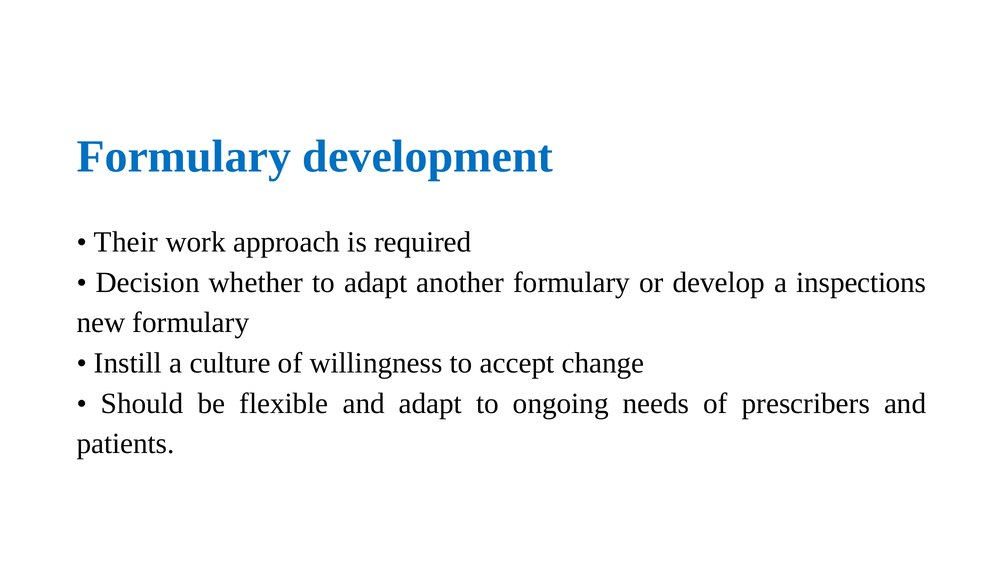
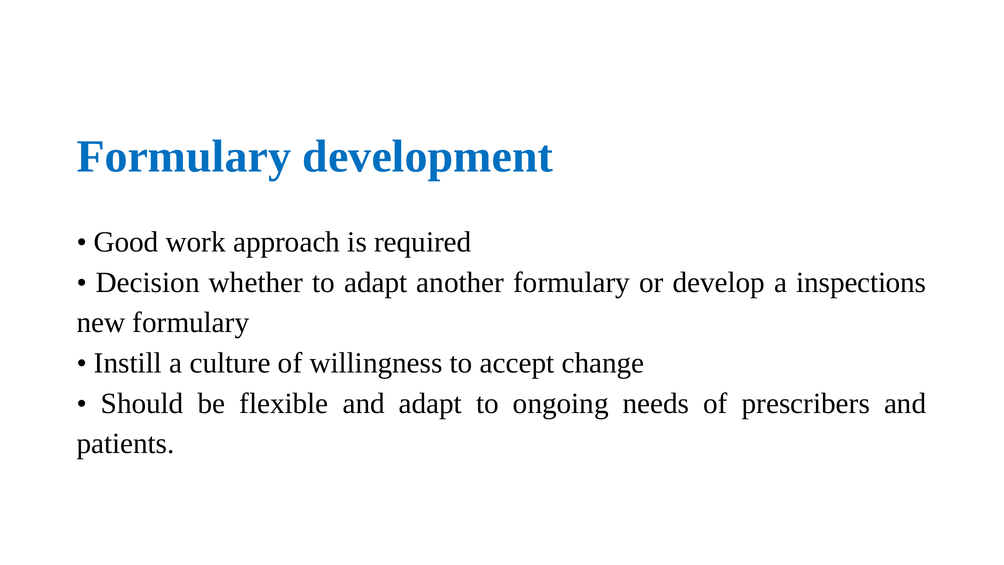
Their: Their -> Good (126, 242)
